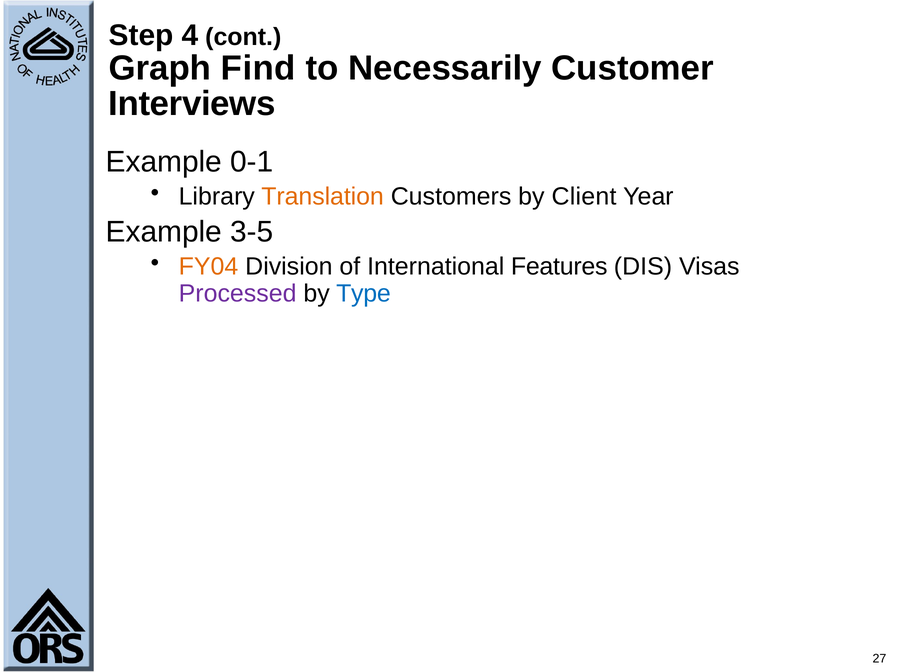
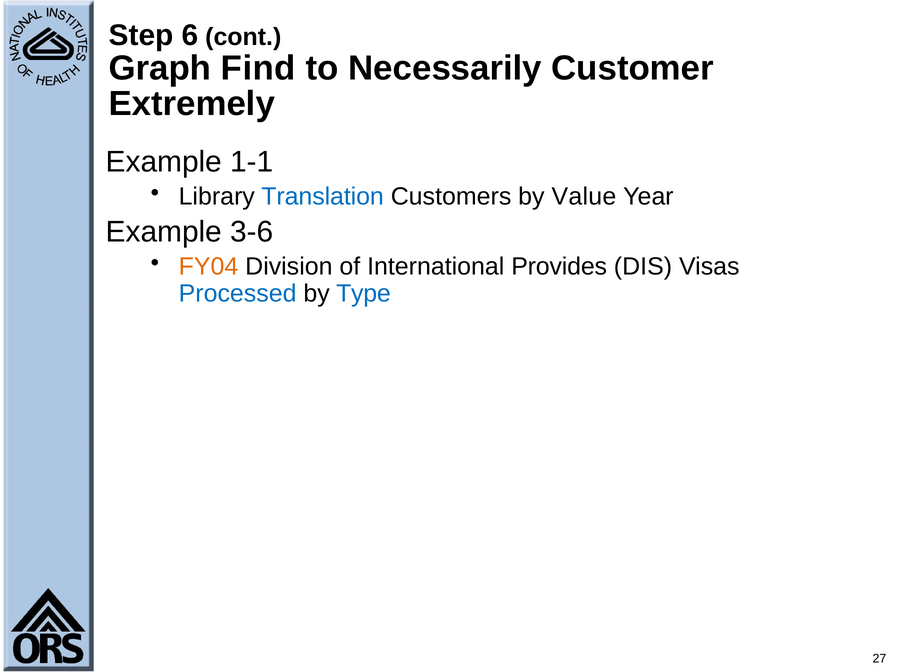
4: 4 -> 6 (190, 35)
Interviews: Interviews -> Extremely (192, 104)
0-1: 0-1 -> 1-1 (252, 162)
Translation colour: orange -> blue (323, 197)
Client: Client -> Value (584, 197)
3-5: 3-5 -> 3-6 (252, 232)
Features: Features -> Provides (559, 267)
Processed colour: purple -> blue (238, 294)
